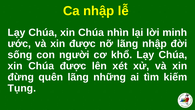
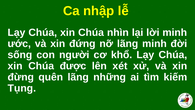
xin được: được -> đứng (82, 44)
lãng nhập: nhập -> minh (154, 44)
